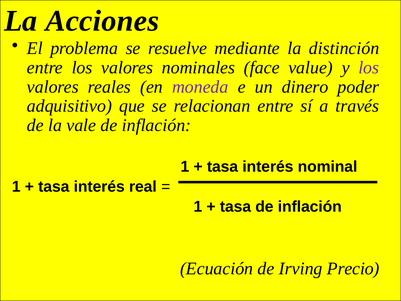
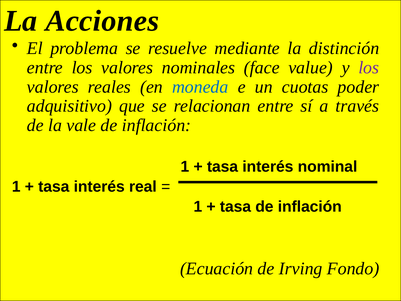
moneda colour: purple -> blue (200, 87)
dinero: dinero -> cuotas (305, 87)
Precio: Precio -> Fondo (353, 269)
